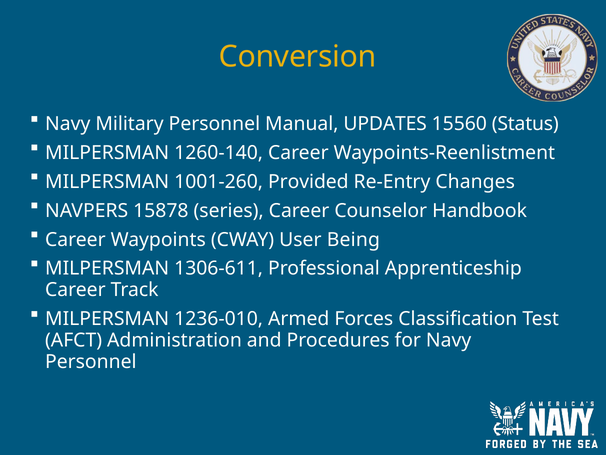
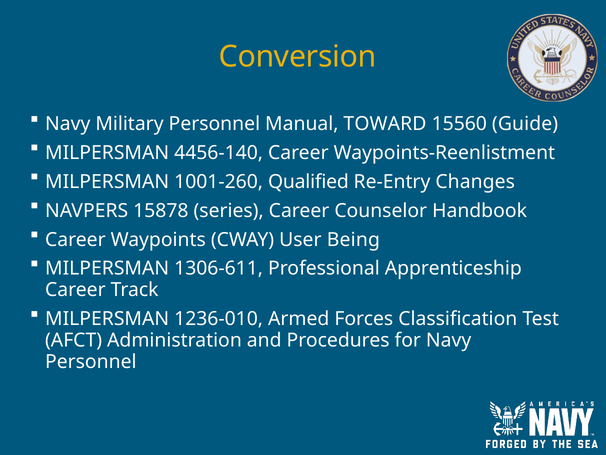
UPDATES: UPDATES -> TOWARD (385, 124)
Status: Status -> Guide (525, 124)
1260-140: 1260-140 -> 4456-140 (219, 153)
Provided: Provided -> Qualified (308, 182)
